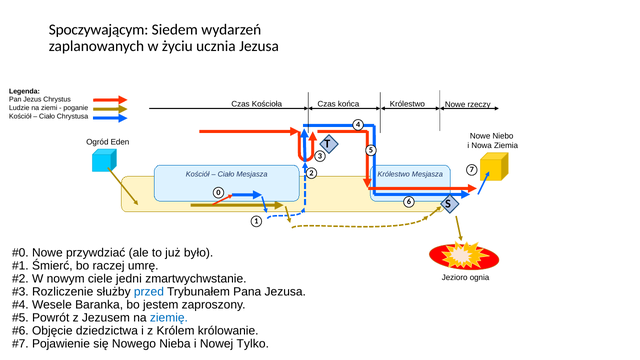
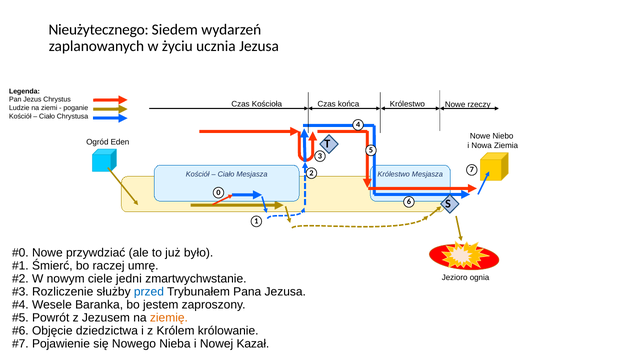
Spoczywającym: Spoczywającym -> Nieużytecznego (99, 30)
ziemię colour: blue -> orange (169, 318)
Tylko: Tylko -> Kazał (253, 344)
